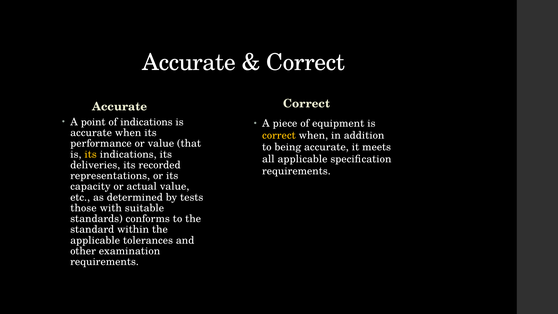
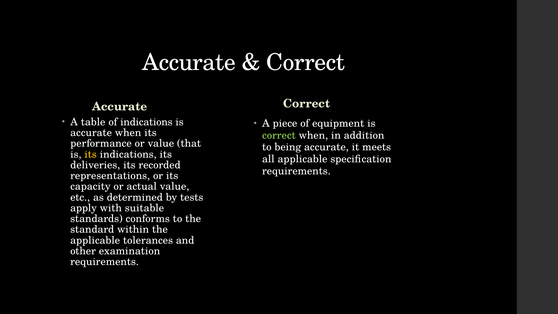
point: point -> table (93, 122)
correct colour: yellow -> light green (279, 135)
those: those -> apply (84, 208)
